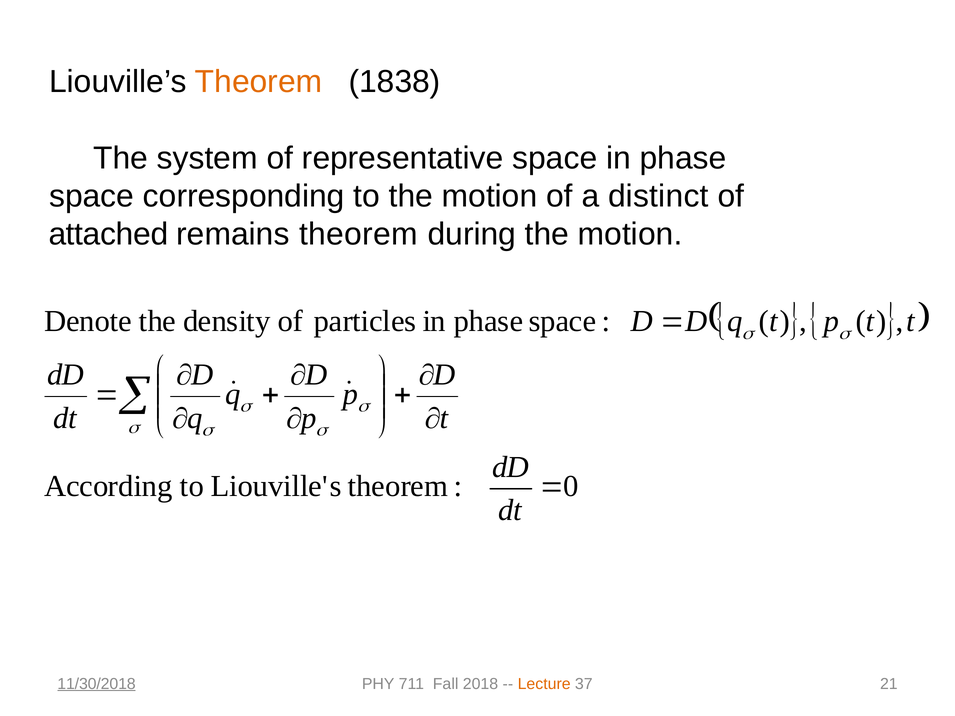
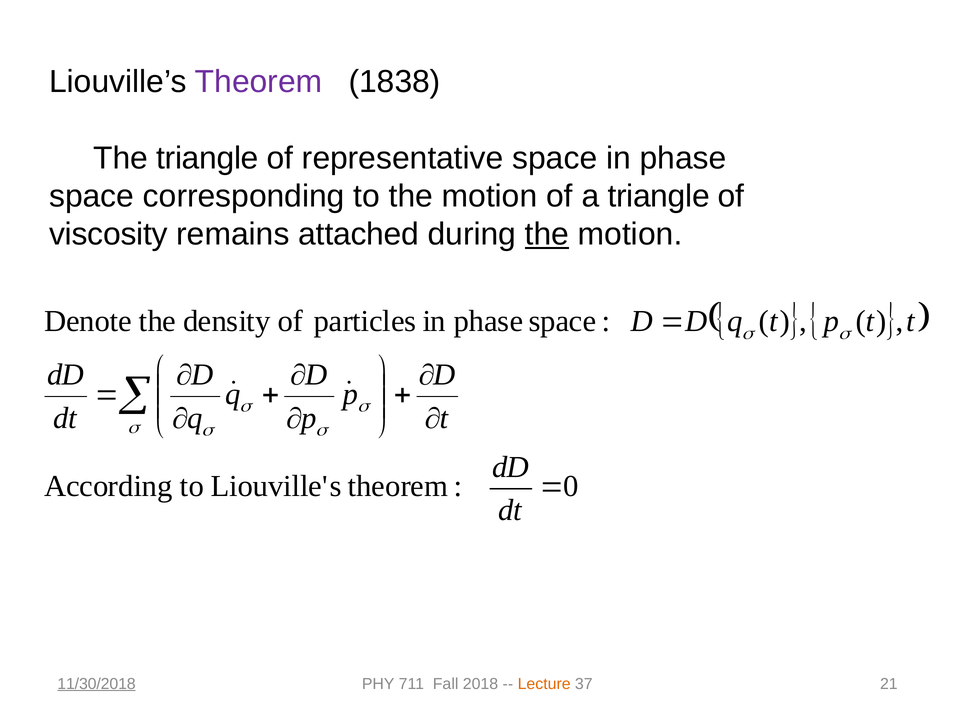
Theorem colour: orange -> purple (259, 82)
The system: system -> triangle (207, 158)
a distinct: distinct -> triangle (659, 196)
attached: attached -> viscosity (108, 235)
remains theorem: theorem -> attached (359, 235)
the underline: none -> present (547, 235)
